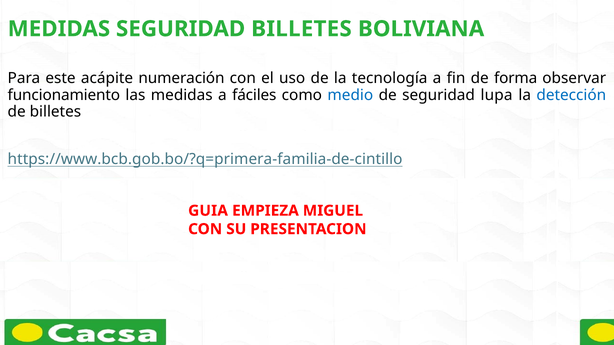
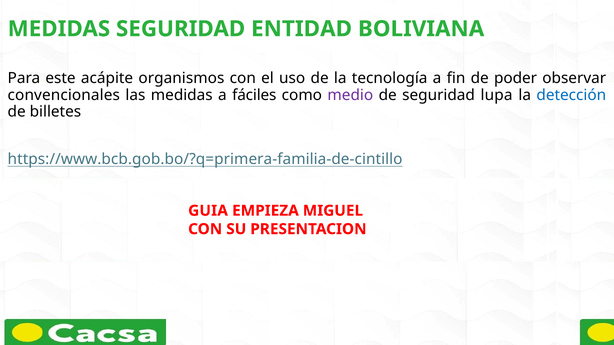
SEGURIDAD BILLETES: BILLETES -> ENTIDAD (302, 29)
numeración: numeración -> organismos (181, 78)
forma: forma -> poder (516, 78)
funcionamiento: funcionamiento -> convencionales (64, 95)
medio colour: blue -> purple (350, 95)
